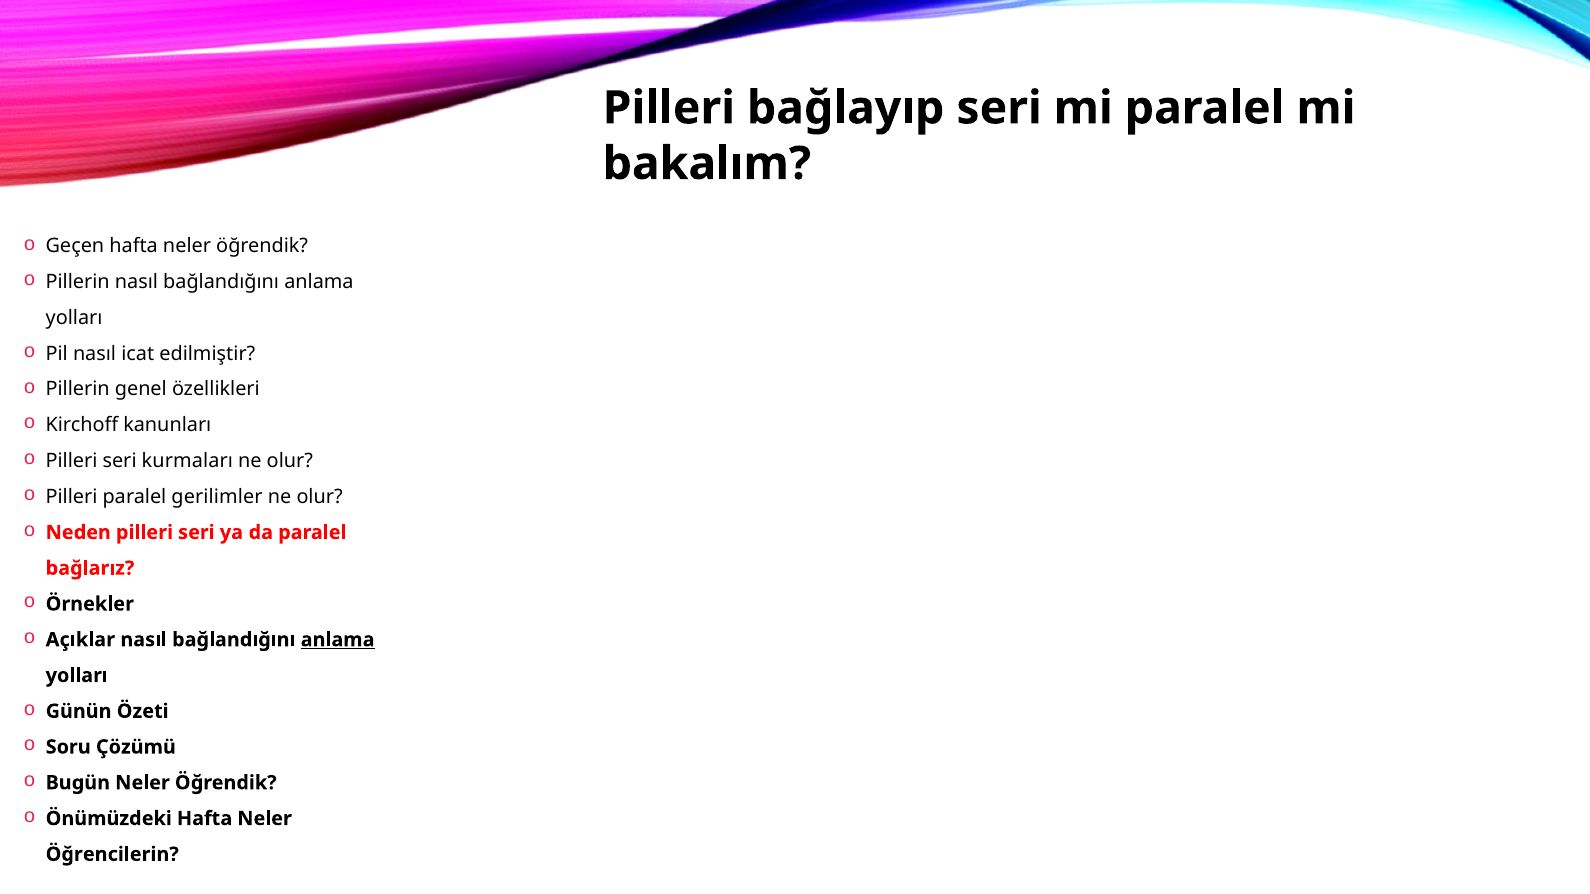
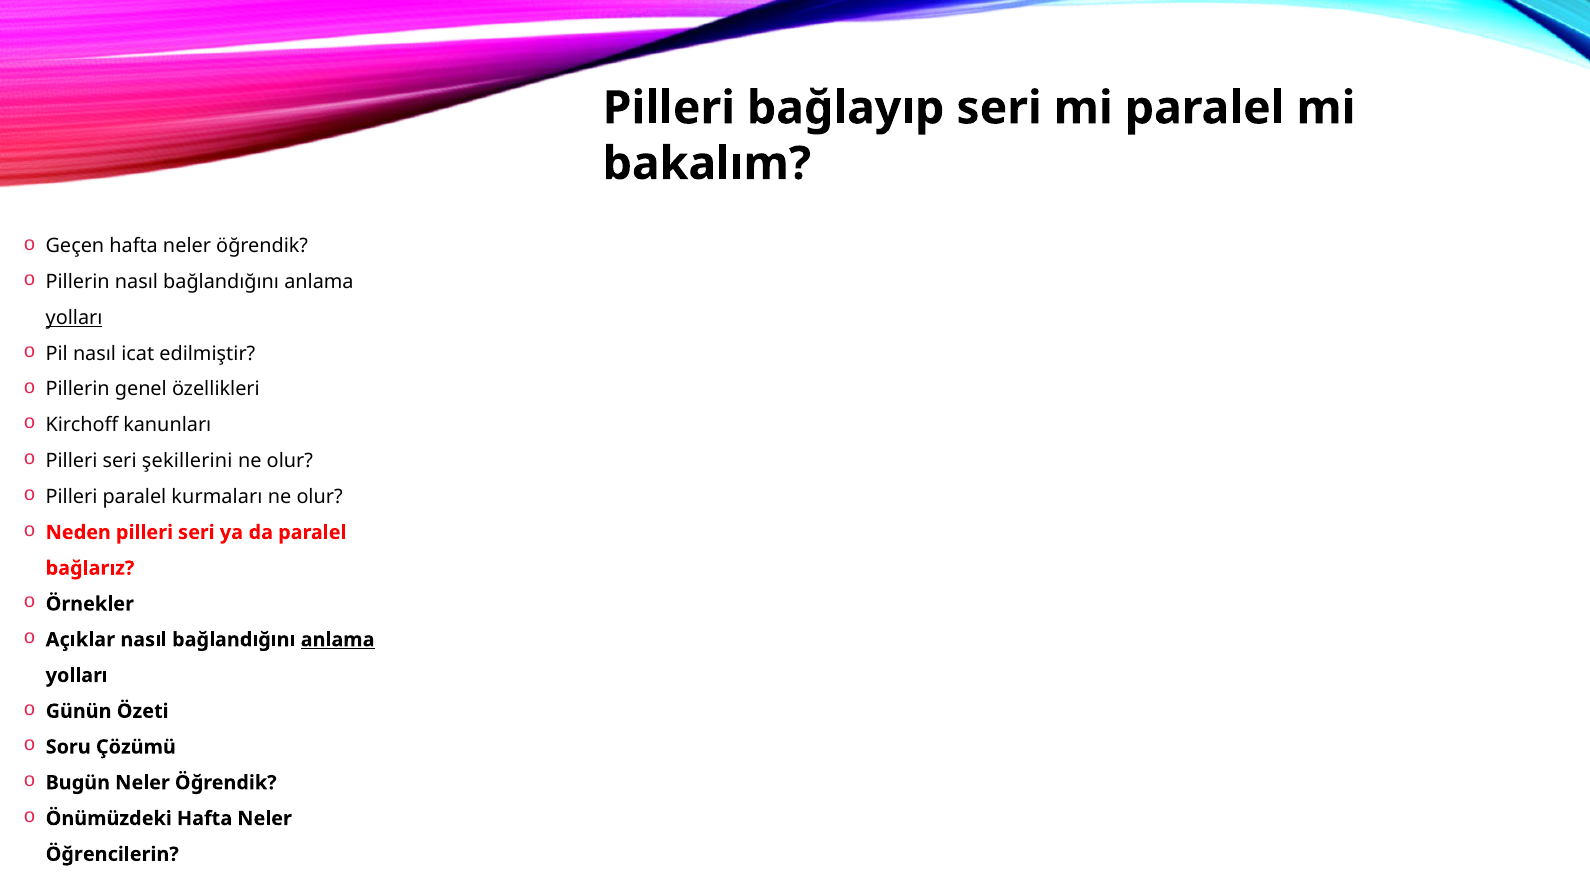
yolları underline: none -> present (74, 318)
kurmaları: kurmaları -> şekillerini (187, 461)
gerilimler: gerilimler -> kurmaları (217, 497)
